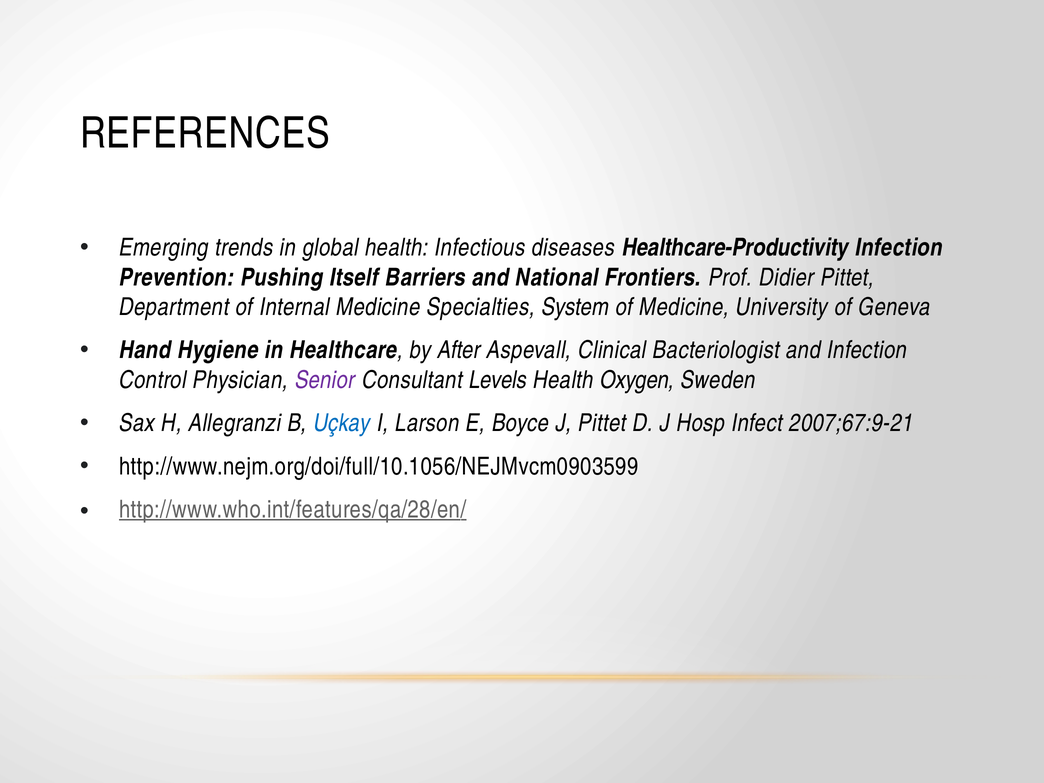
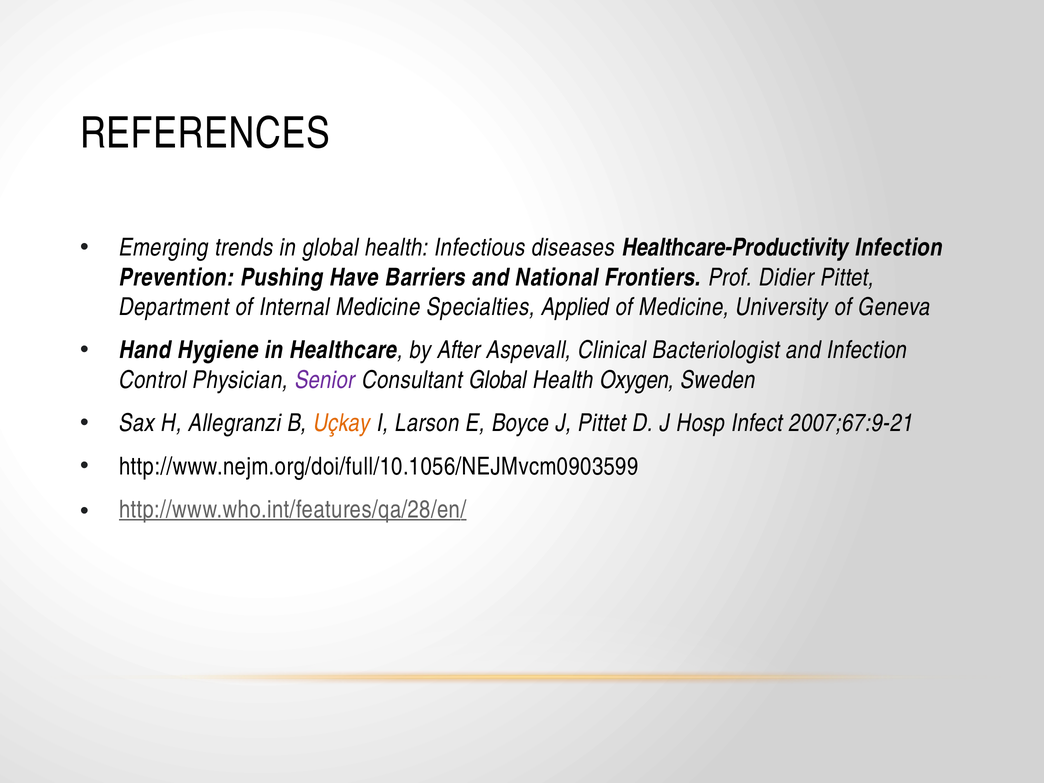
Itself: Itself -> Have (354, 277)
System: System -> Applied (575, 307)
Consultant Levels: Levels -> Global (498, 380)
Uçkay colour: blue -> orange (342, 423)
